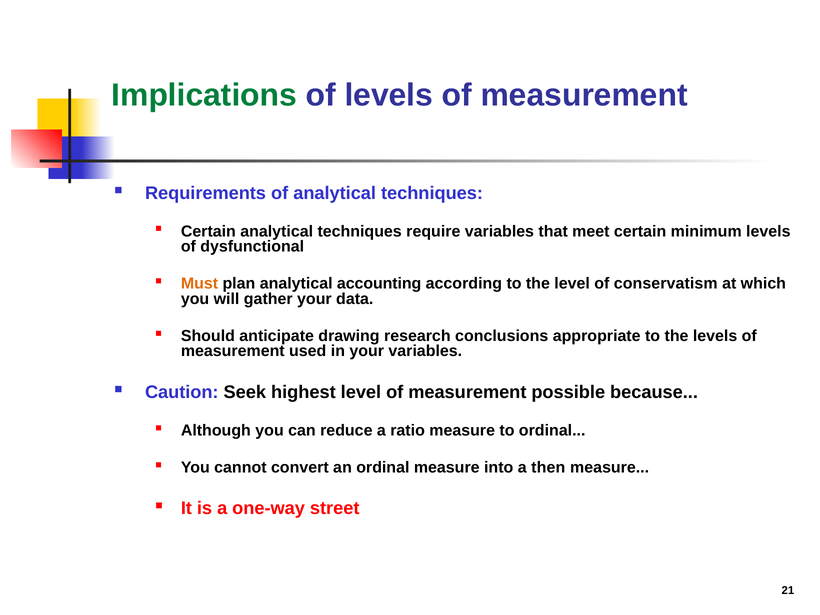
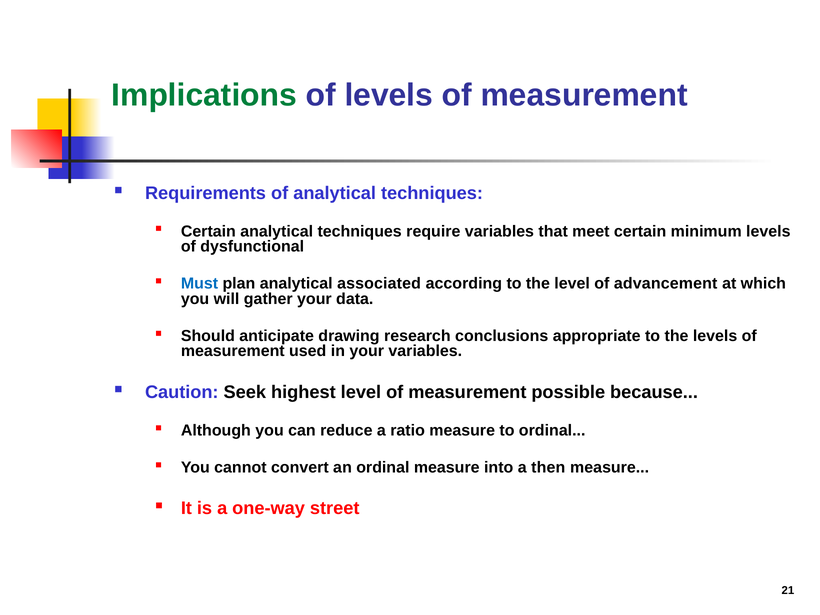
Must colour: orange -> blue (200, 284)
accounting: accounting -> associated (379, 284)
conservatism: conservatism -> advancement (666, 284)
